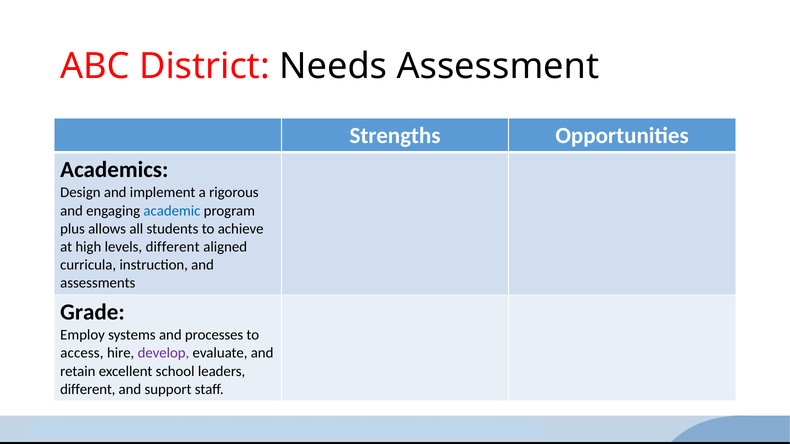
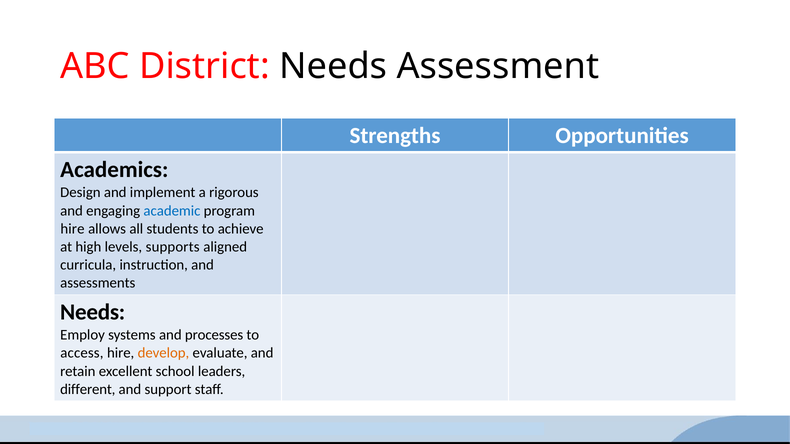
plus: plus -> hire (72, 229)
levels different: different -> supports (173, 247)
Grade: Grade -> Needs (93, 312)
develop colour: purple -> orange (163, 353)
